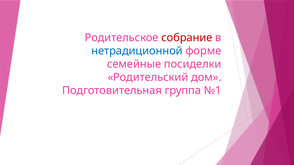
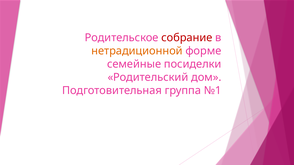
нетрадиционной colour: blue -> orange (137, 51)
